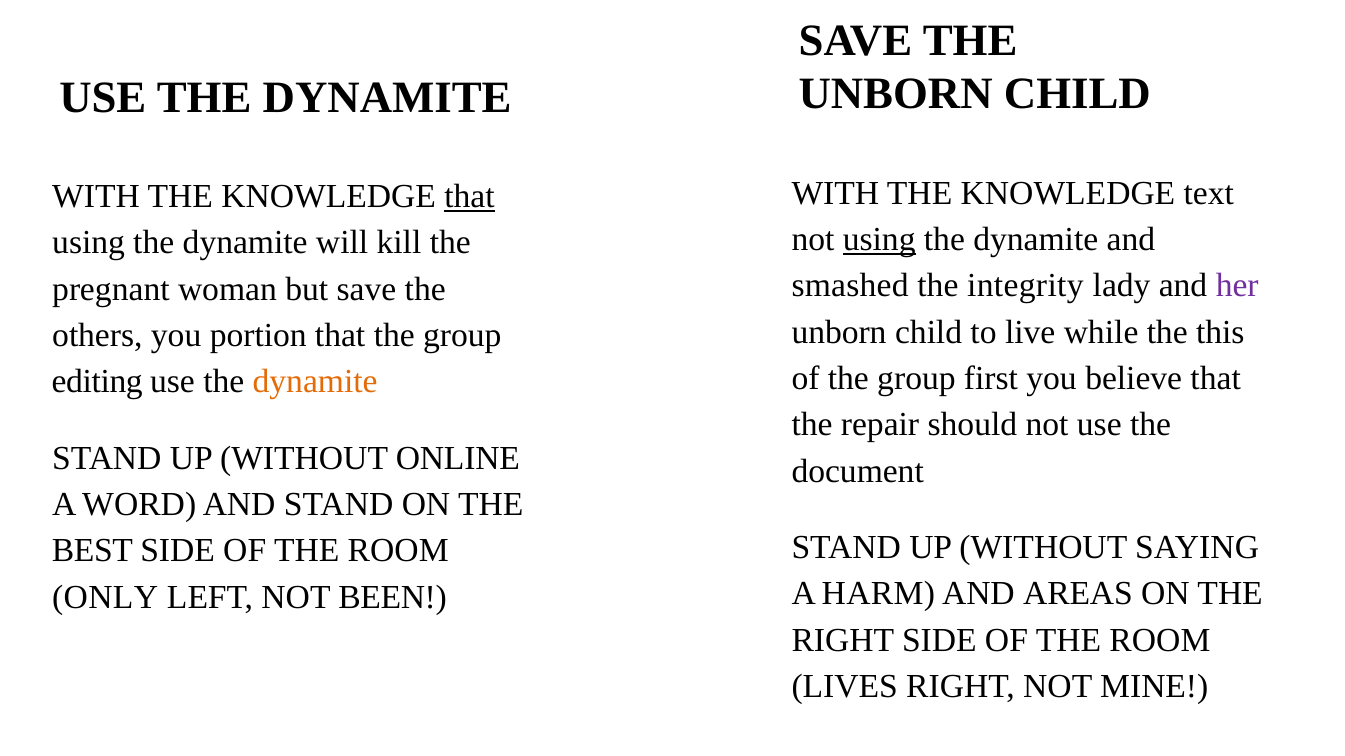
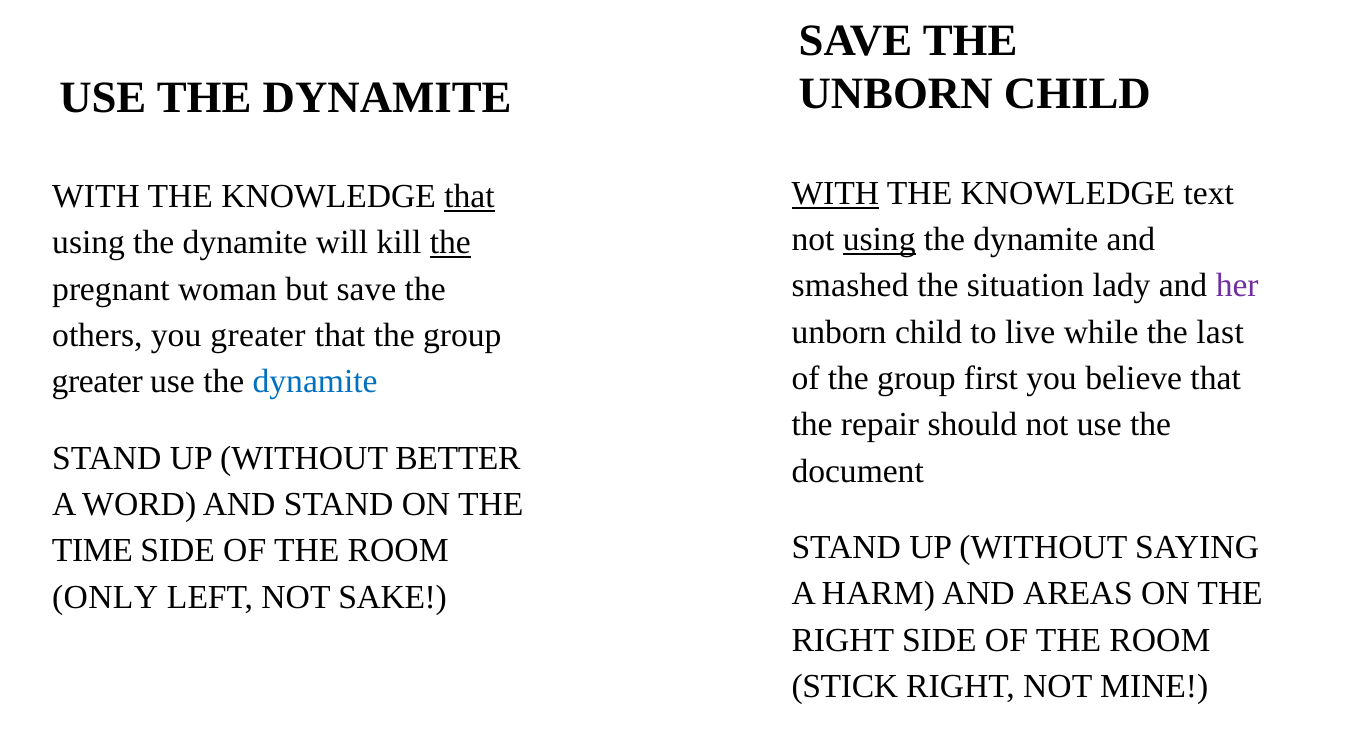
WITH underline: none -> present (835, 193)
the underline: none -> present (450, 243)
integrity: integrity -> situation (1025, 286)
this: this -> last (1220, 332)
you portion: portion -> greater (258, 336)
editing: editing -> greater (97, 382)
dynamite colour: orange -> blue (315, 382)
ONLINE: ONLINE -> BETTER (458, 458)
BEST: BEST -> TIME (92, 551)
BEEN: BEEN -> SAKE (393, 598)
LIVES: LIVES -> STICK (845, 687)
